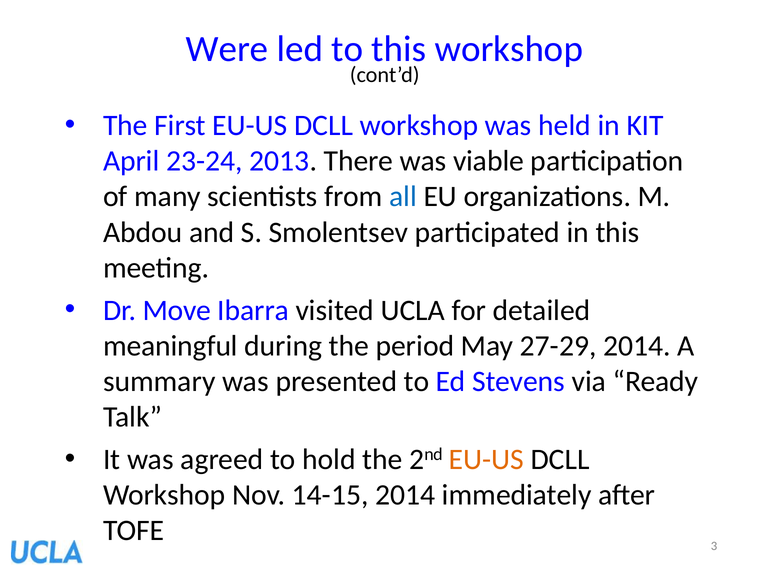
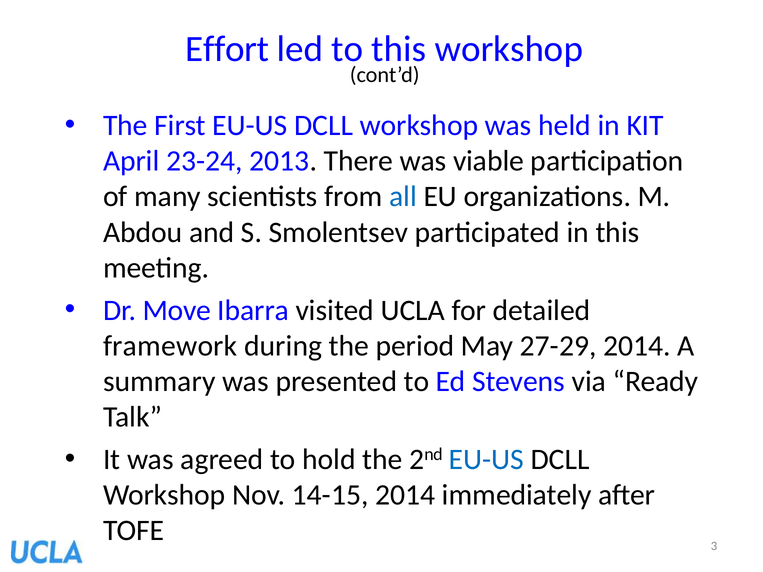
Were: Were -> Effort (227, 49)
meaningful: meaningful -> framework (170, 346)
EU-US colour: orange -> blue (486, 460)
